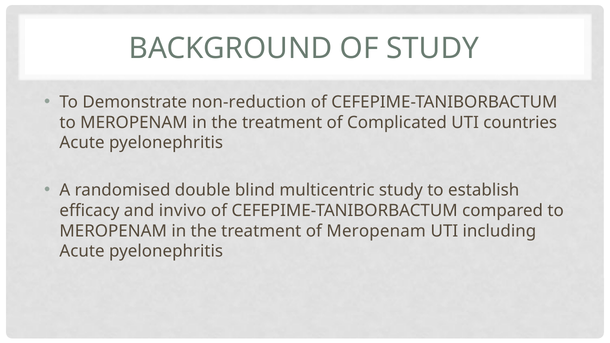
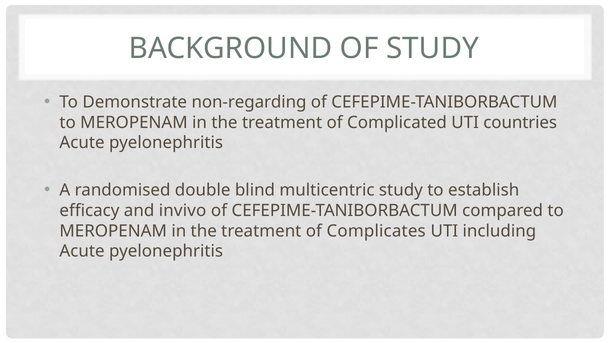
non-reduction: non-reduction -> non-regarding (249, 102)
of Meropenam: Meropenam -> Complicates (376, 231)
